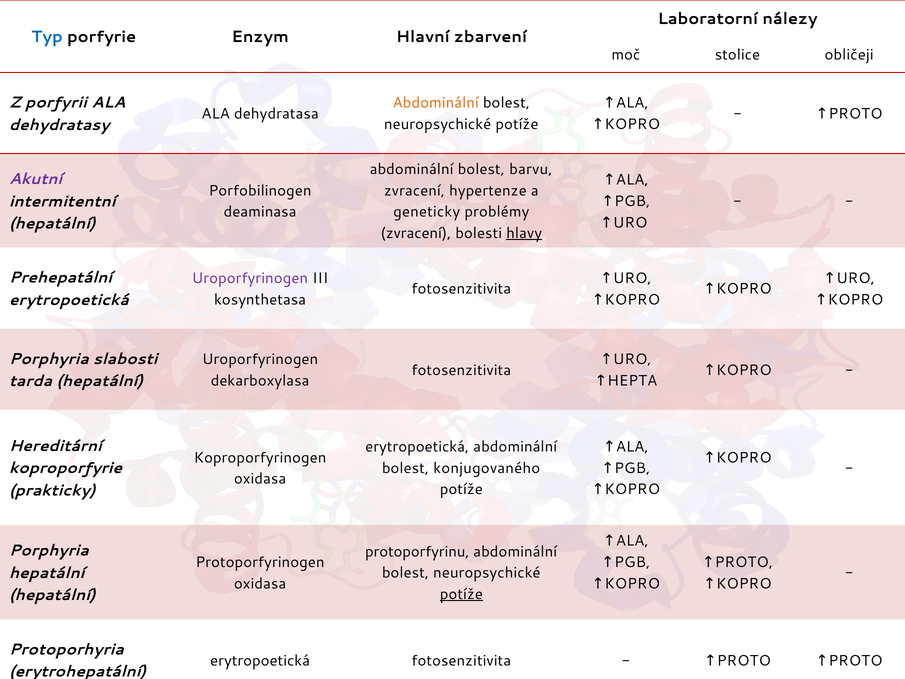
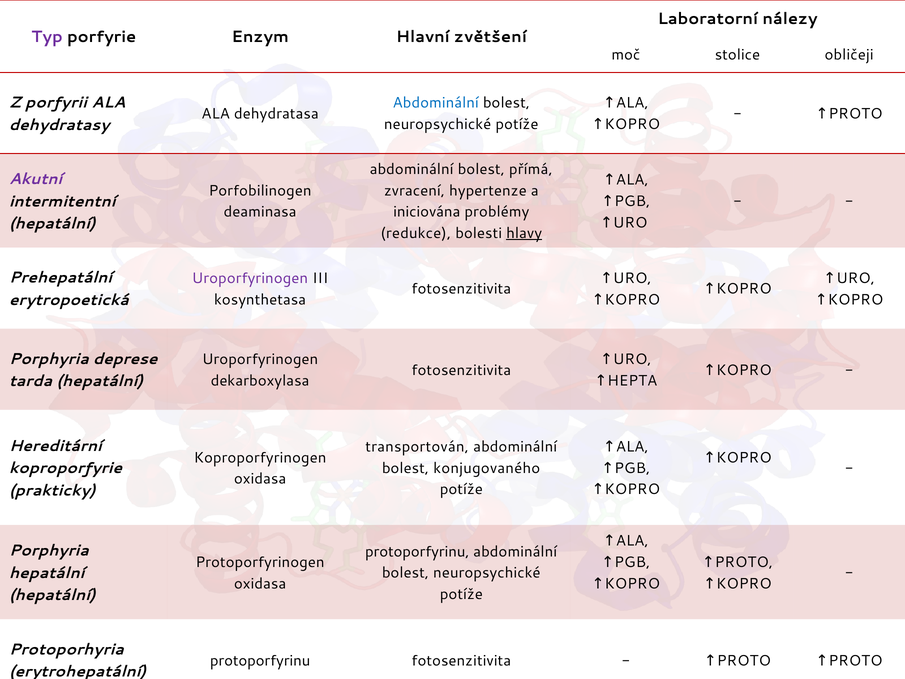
Typ colour: blue -> purple (47, 37)
zbarvení: zbarvení -> zvětšení (490, 37)
Abdominální colour: orange -> blue (436, 103)
barvu: barvu -> přímá (531, 169)
geneticky: geneticky -> iniciována (427, 212)
zvracení: zvracení -> redukce (416, 233)
slabosti: slabosti -> deprese (125, 359)
erytropoetická: erytropoetická -> transportován (417, 447)
potíže underline: present -> none (461, 594)
erytropoetická: erytropoetická -> protoporfyrinu (260, 660)
